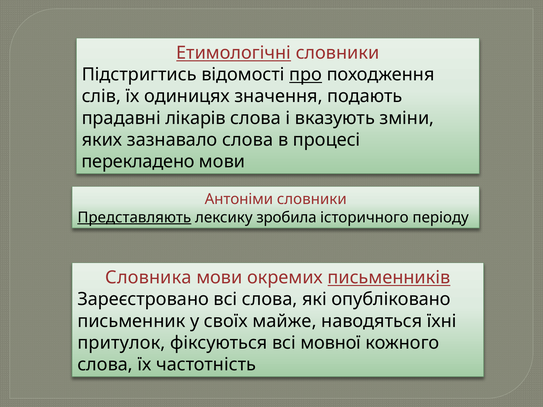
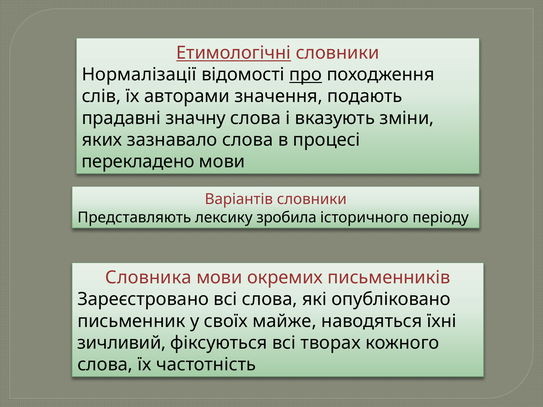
Підстригтись: Підстригтись -> Нормалізації (139, 75)
одиницях: одиницях -> авторами (187, 96)
лікарів: лікарів -> значну (196, 118)
Антоніми: Антоніми -> Варіантів (239, 199)
Представляють underline: present -> none (134, 218)
письменників underline: present -> none (389, 278)
притулок: притулок -> зичливий (122, 343)
мовної: мовної -> творах (331, 343)
